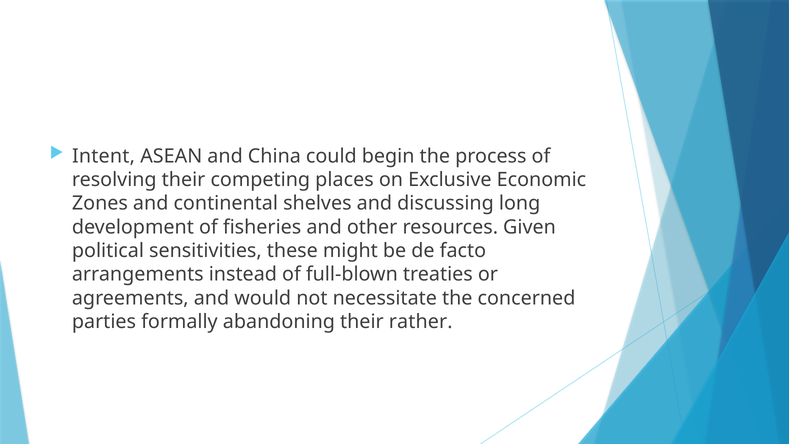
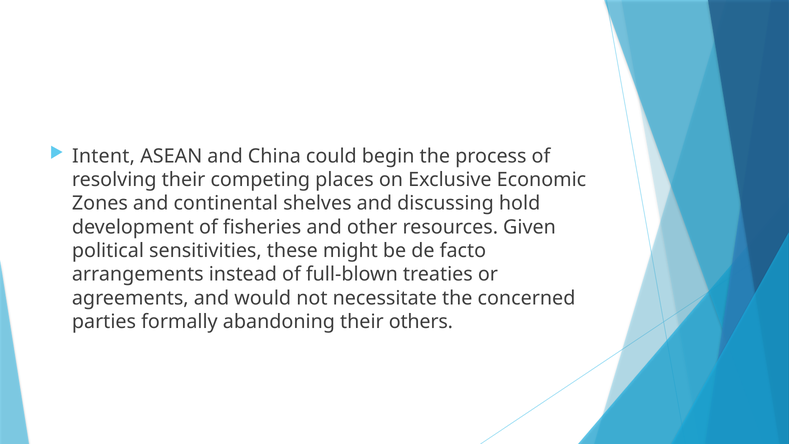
long: long -> hold (520, 203)
rather: rather -> others (421, 322)
